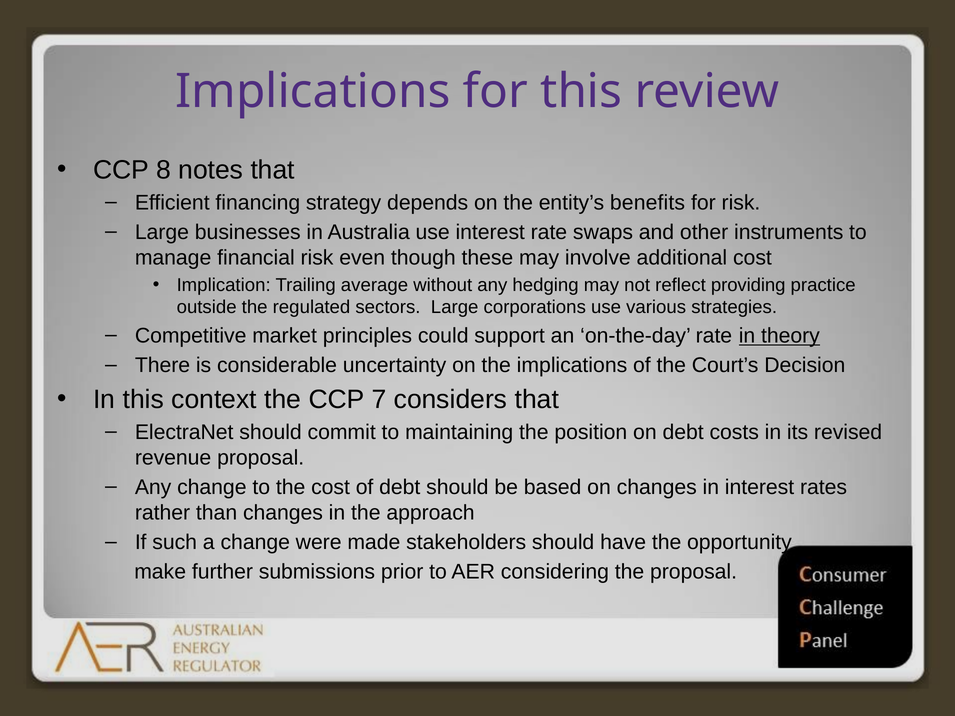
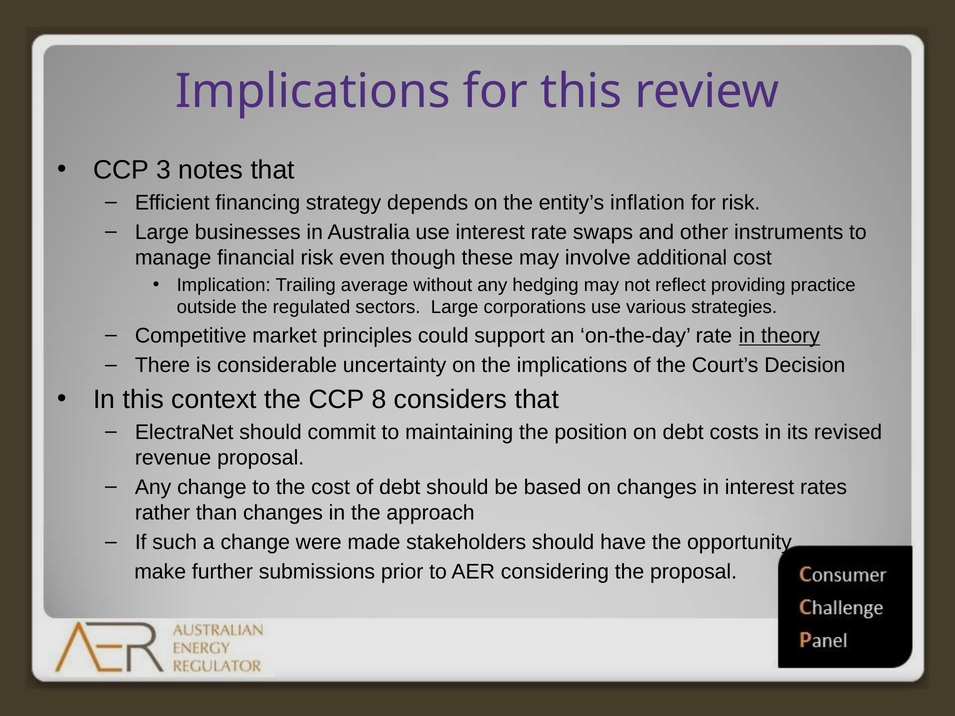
8: 8 -> 3 (163, 170)
benefits: benefits -> inflation (647, 203)
7: 7 -> 8 (379, 400)
